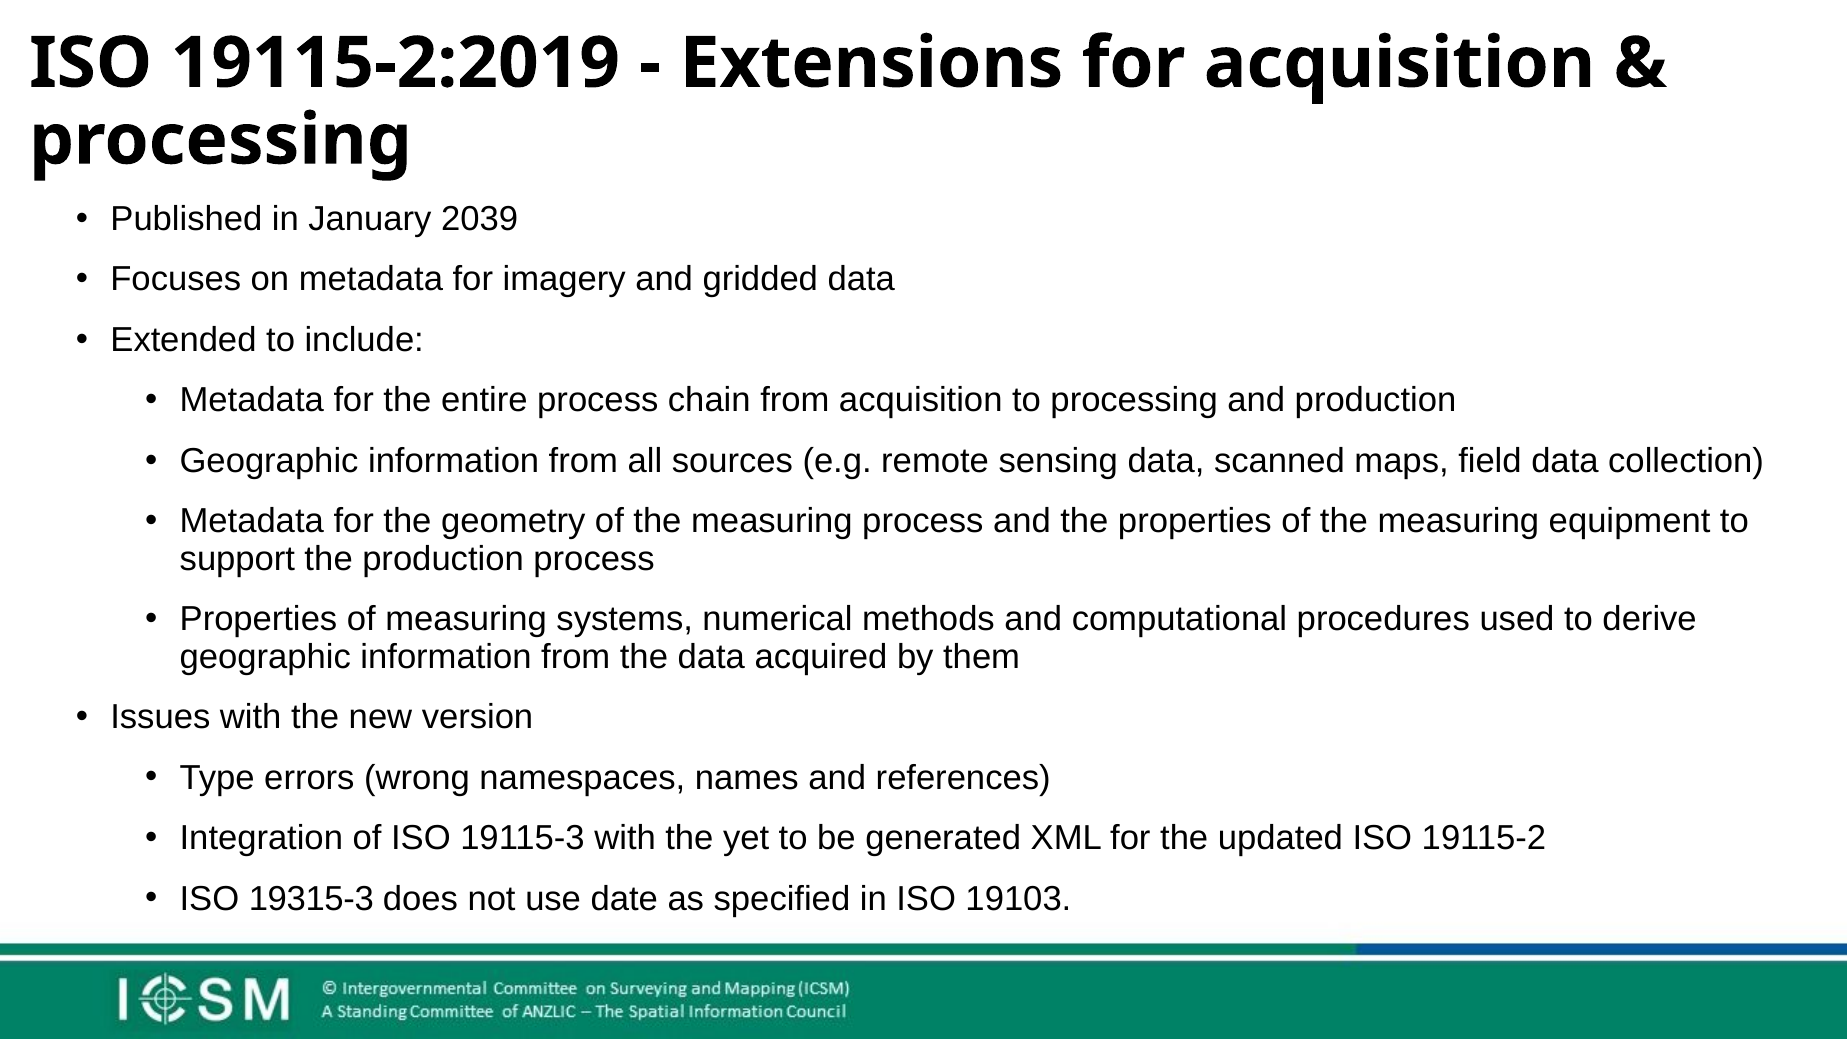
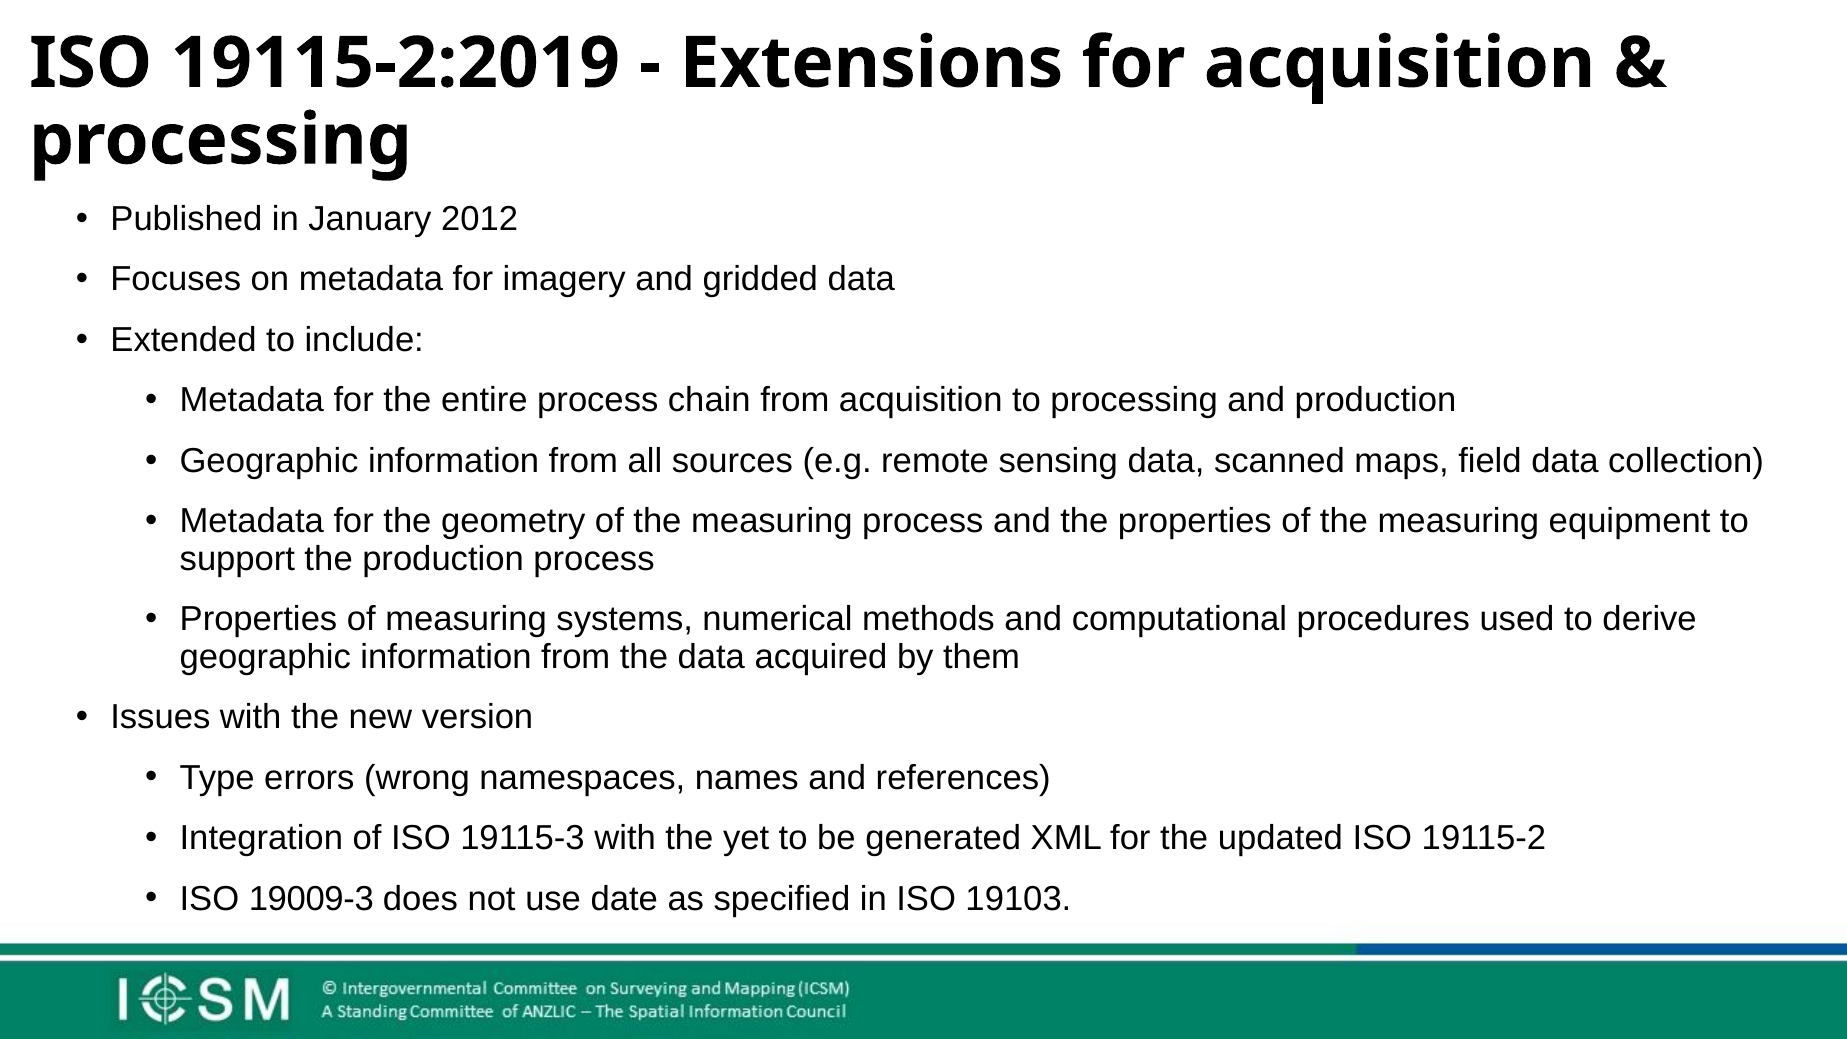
2039: 2039 -> 2012 (480, 219)
19315-3: 19315-3 -> 19009-3 (311, 899)
